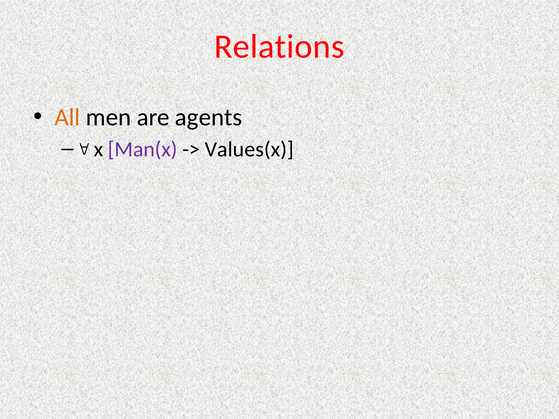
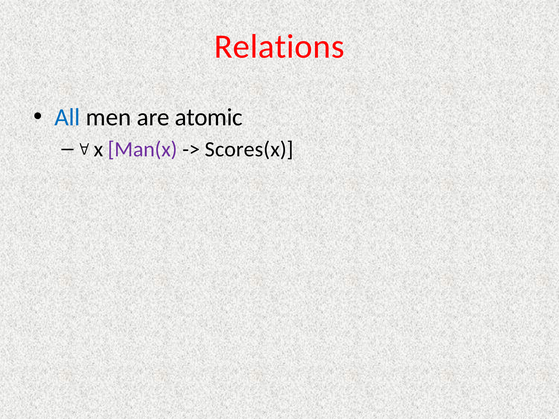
All colour: orange -> blue (67, 117)
agents: agents -> atomic (209, 117)
Values(x: Values(x -> Scores(x (249, 149)
